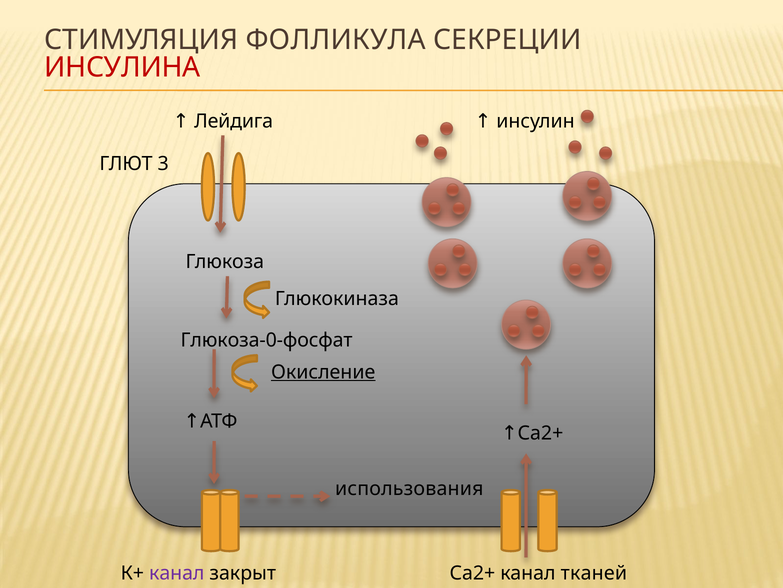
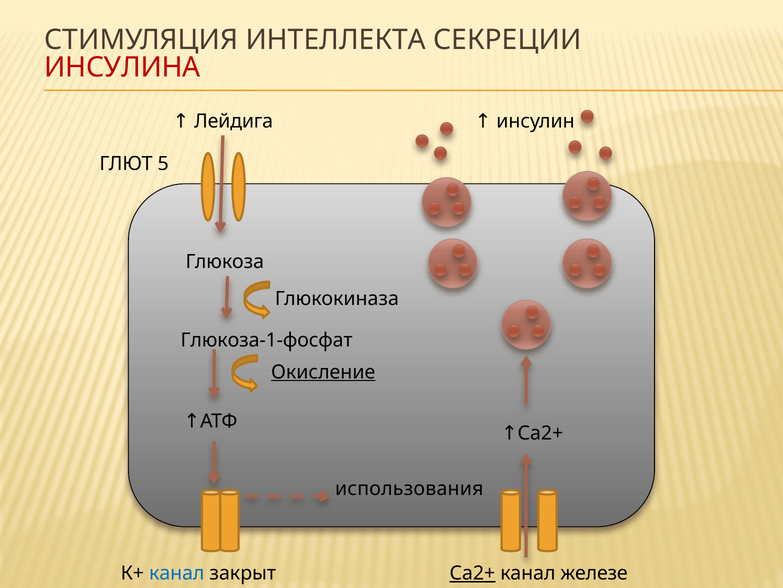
ФОЛЛИКУЛА: ФОЛЛИКУЛА -> ИНТЕЛЛЕКТА (336, 40)
3: 3 -> 5 (163, 164)
Глюкоза-0-фосфат: Глюкоза-0-фосфат -> Глюкоза-1-фосфат (267, 340)
канал colour: purple -> blue (177, 573)
Са2+ underline: none -> present (472, 573)
тканей: тканей -> железе (594, 573)
